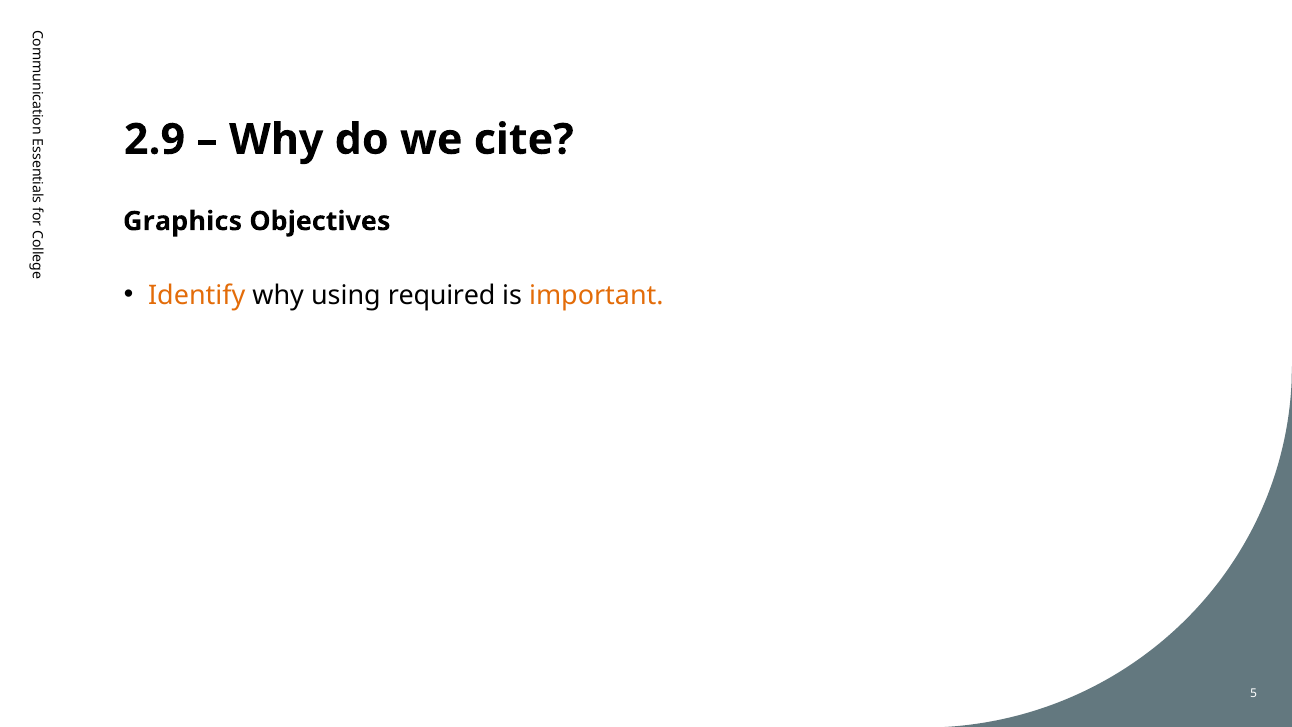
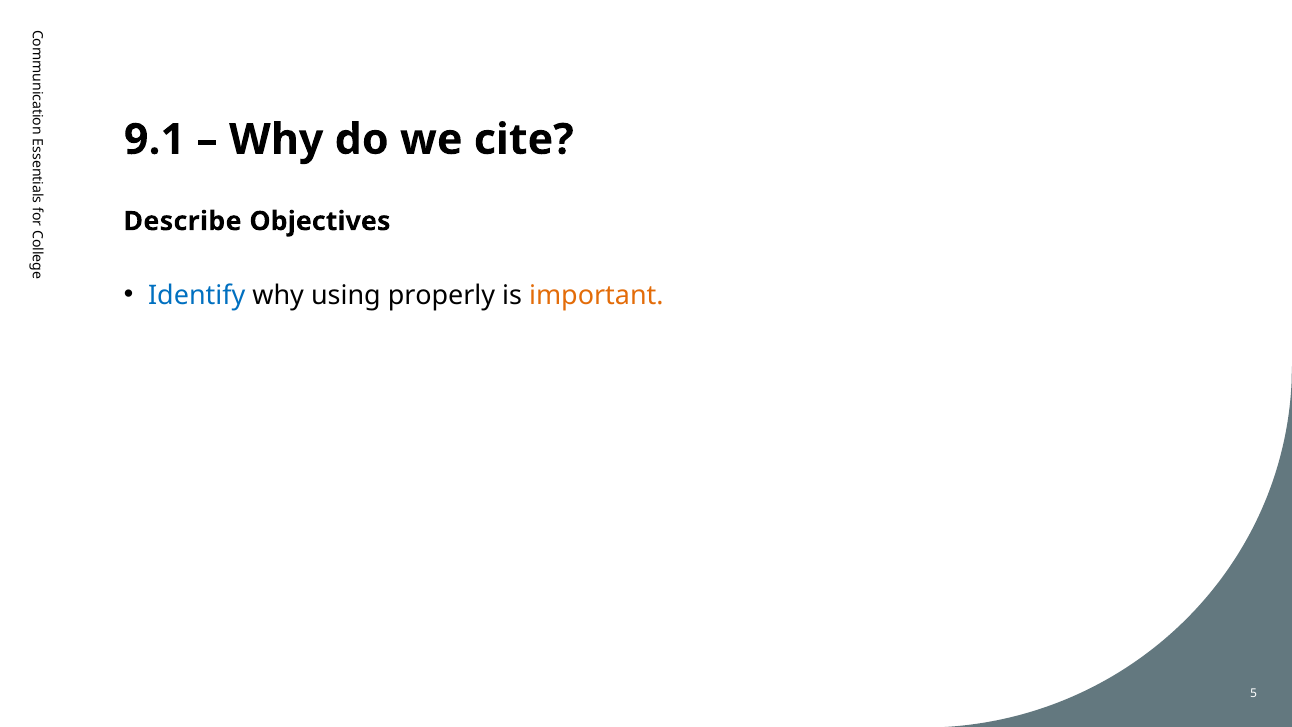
2.9: 2.9 -> 9.1 (155, 140)
Graphics: Graphics -> Describe (183, 221)
Identify colour: orange -> blue (197, 295)
required: required -> properly (441, 295)
